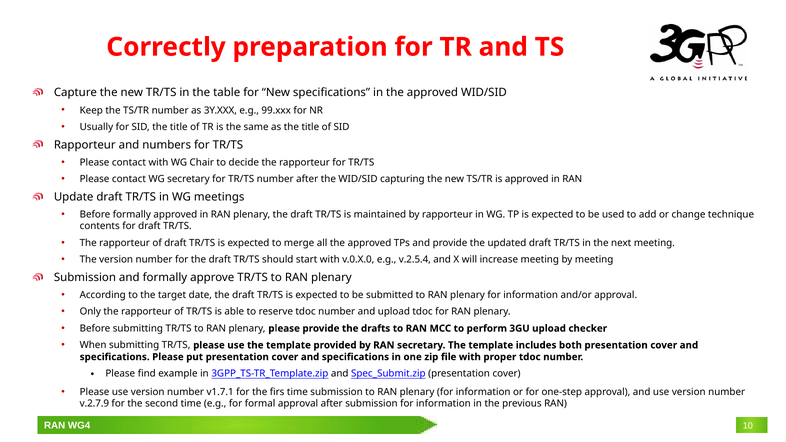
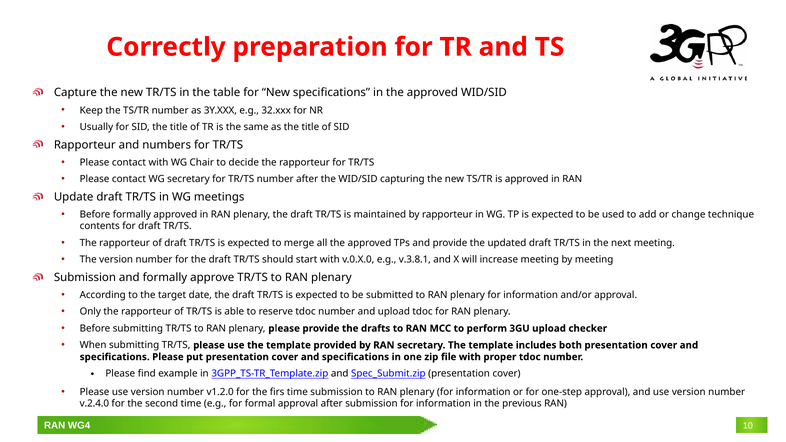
99.xxx: 99.xxx -> 32.xxx (276, 110)
v.2.5.4: v.2.5.4 -> v.3.8.1 (415, 260)
v1.7.1: v1.7.1 -> v1.2.0 (220, 392)
v.2.7.9: v.2.7.9 -> v.2.4.0 (94, 404)
